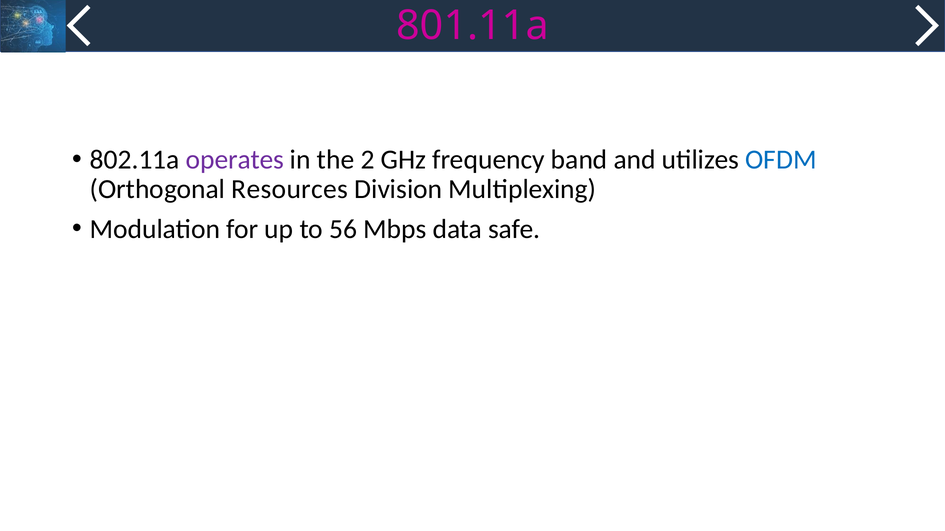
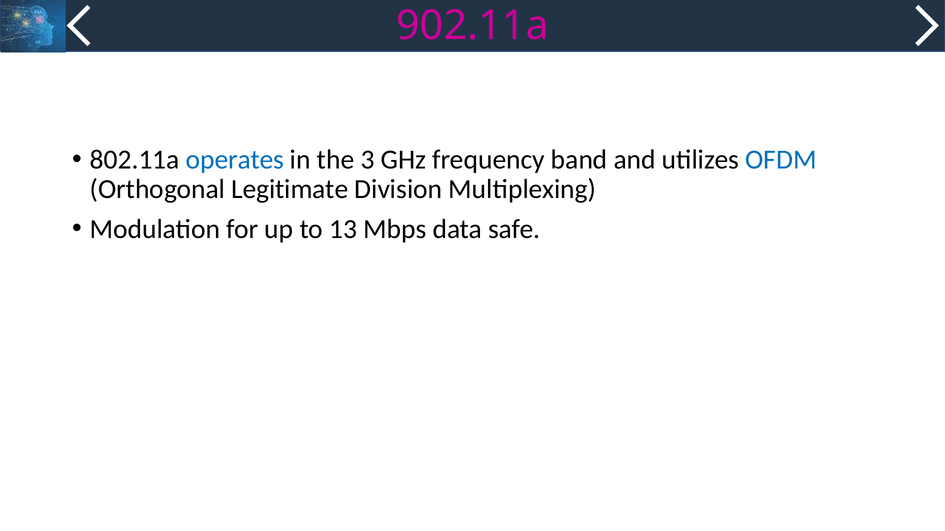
801.11a: 801.11a -> 902.11a (472, 26)
operates colour: purple -> blue (235, 160)
2: 2 -> 3 (368, 160)
Resources: Resources -> Legitimate (290, 190)
56: 56 -> 13 (343, 229)
